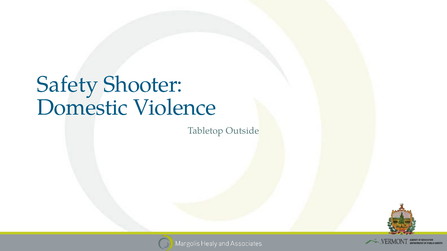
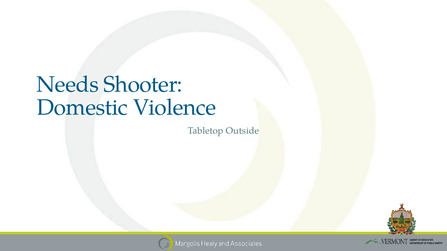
Safety: Safety -> Needs (68, 85)
